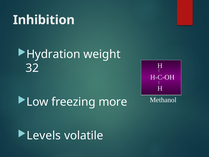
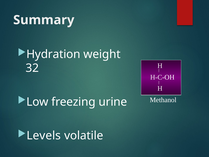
Inhibition: Inhibition -> Summary (44, 20)
more: more -> urine (113, 102)
